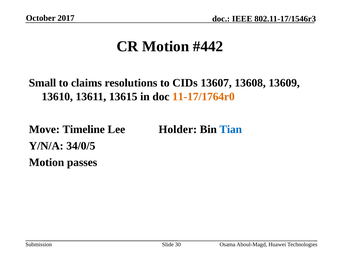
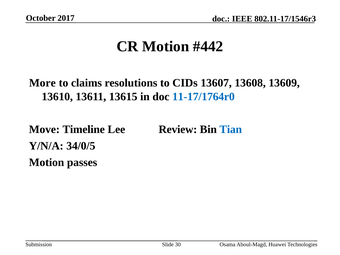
Small: Small -> More (42, 83)
11-17/1764r0 colour: orange -> blue (203, 97)
Holder: Holder -> Review (178, 129)
